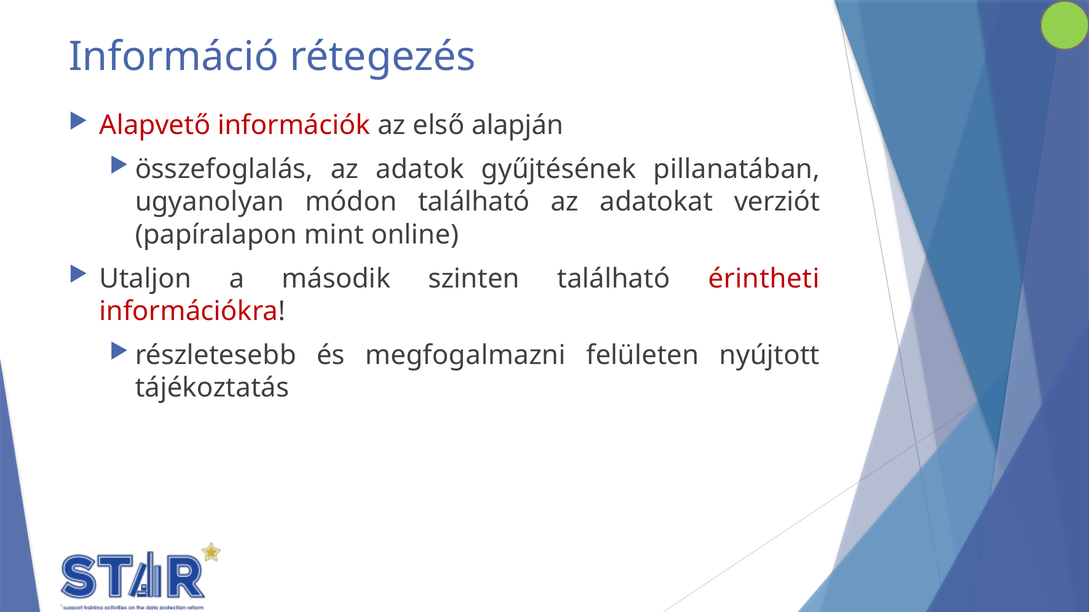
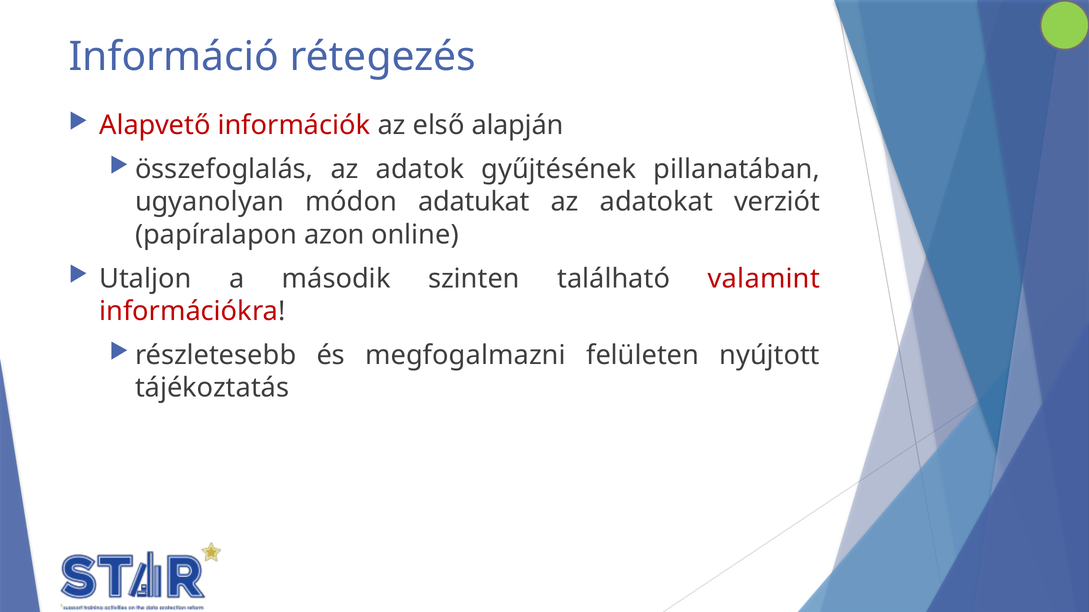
módon található: található -> adatukat (474, 202)
mint: mint -> azon (334, 235)
érintheti: érintheti -> valamint (764, 279)
